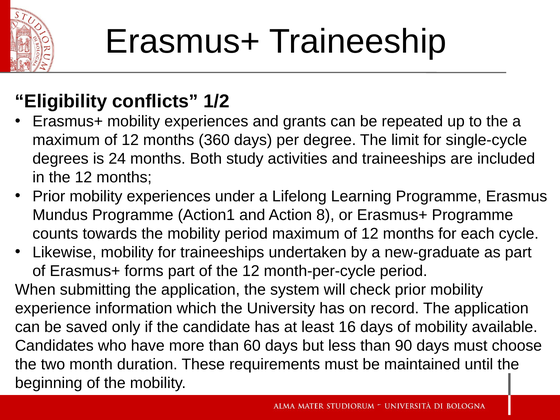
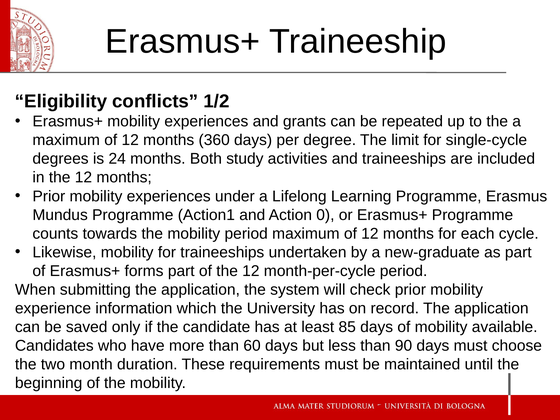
8: 8 -> 0 (325, 215)
16: 16 -> 85 (347, 327)
